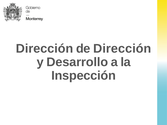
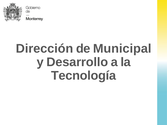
de Dirección: Dirección -> Municipal (122, 49)
Inspección: Inspección -> Tecnología (84, 76)
